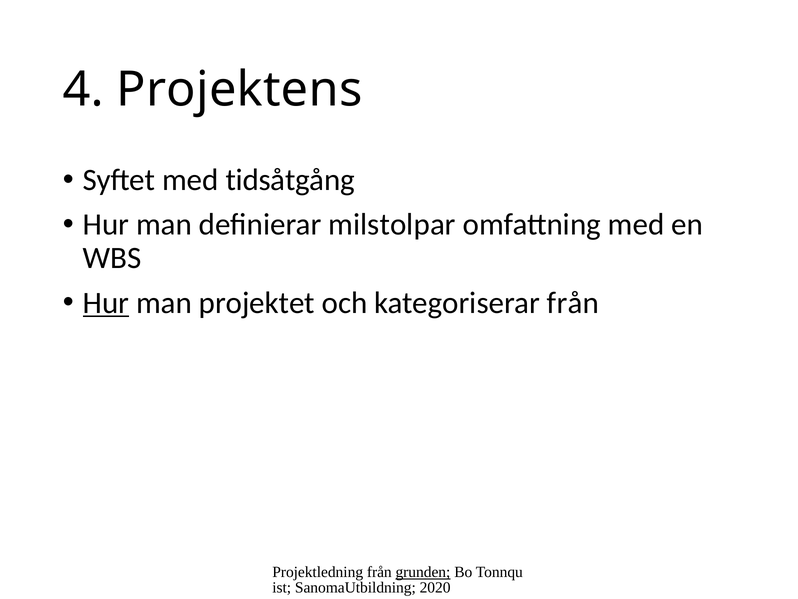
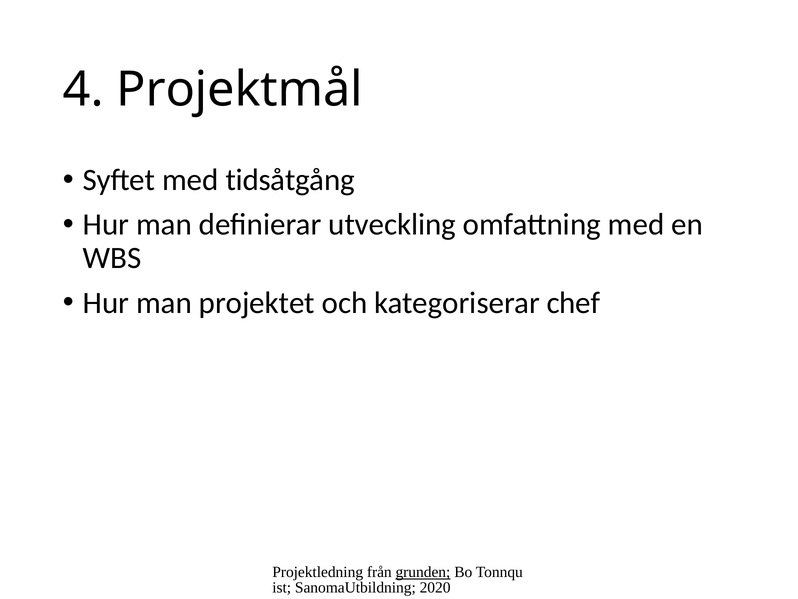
Projektens: Projektens -> Projektmål (240, 89)
milstolpar: milstolpar -> utveckling (392, 225)
Hur underline: present -> none (106, 303)
kategoriserar från: från -> chef (573, 303)
